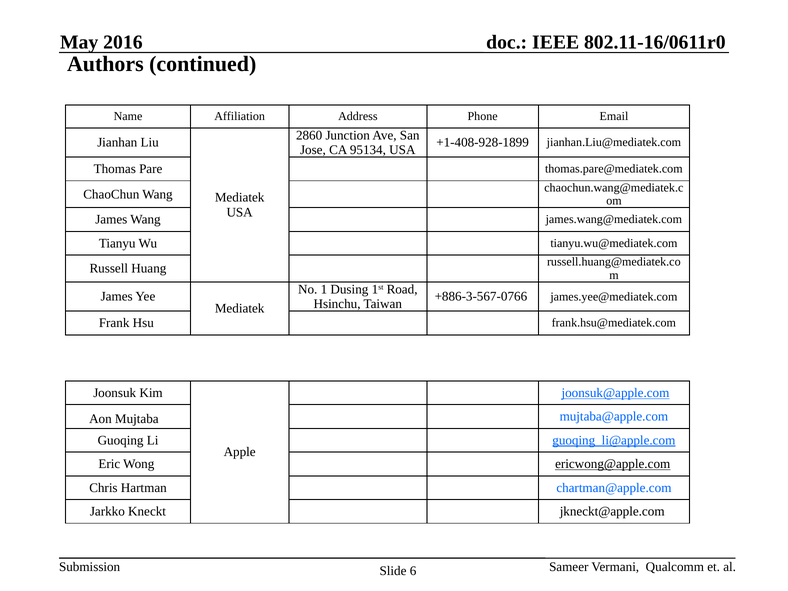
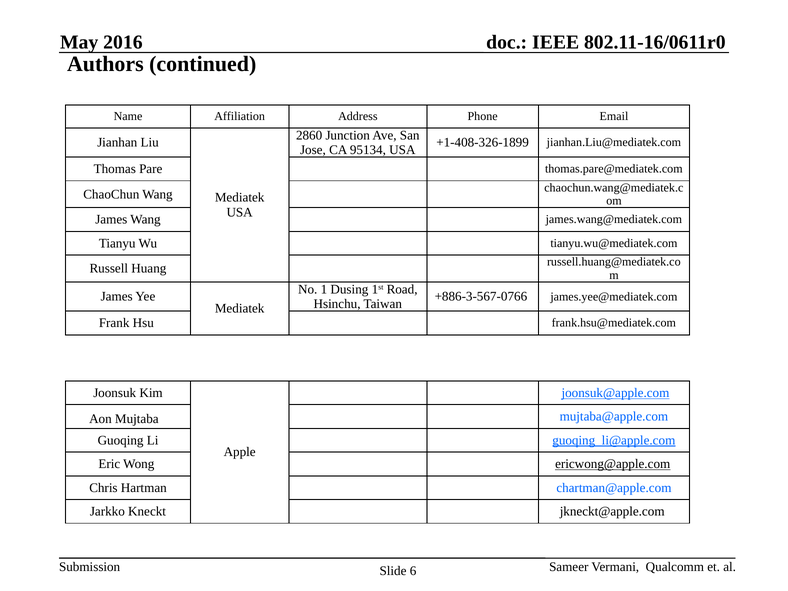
+1-408-928-1899: +1-408-928-1899 -> +1-408-326-1899 (483, 142)
